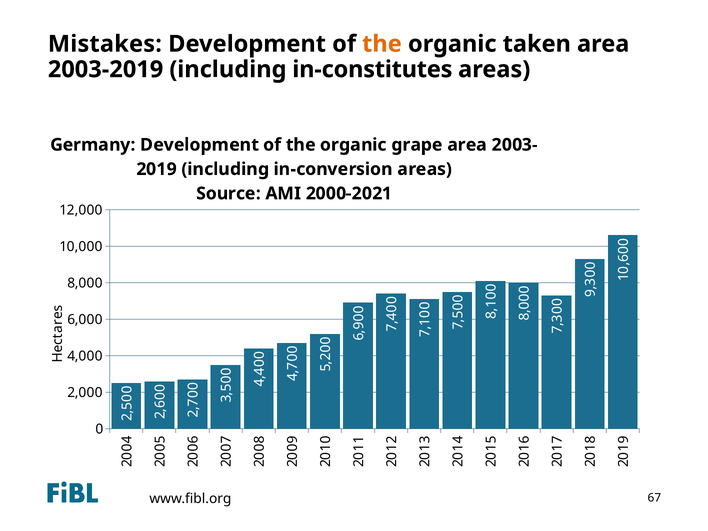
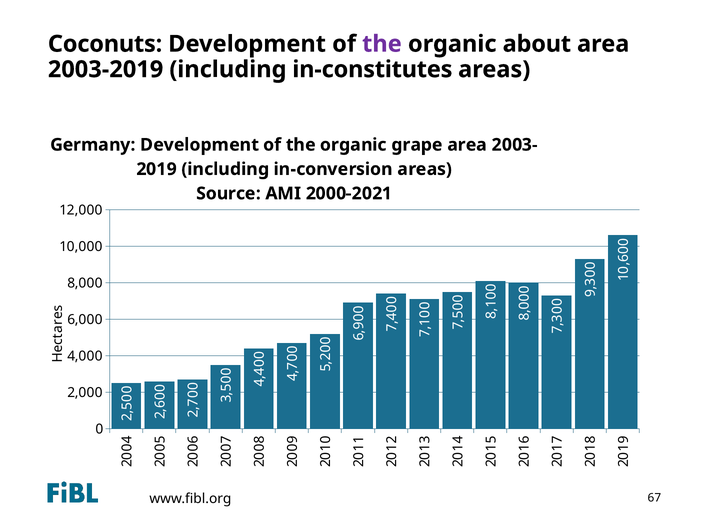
Mistakes: Mistakes -> Coconuts (105, 44)
the colour: orange -> purple (382, 44)
taken: taken -> about (537, 44)
